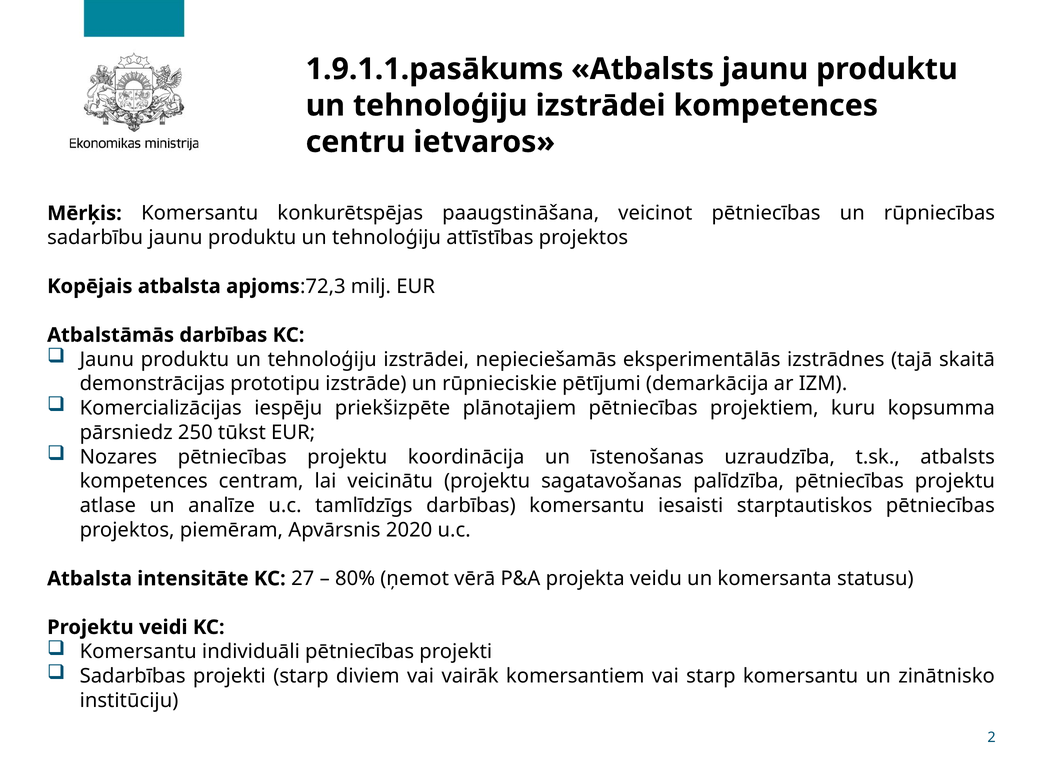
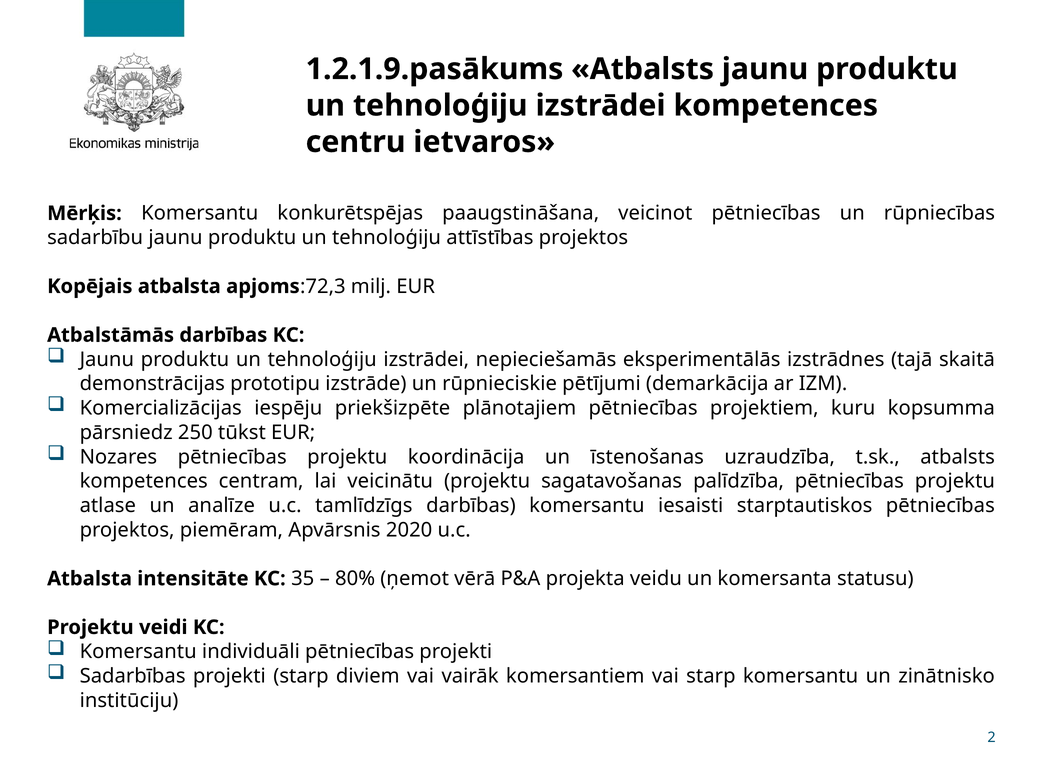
1.9.1.1.pasākums: 1.9.1.1.pasākums -> 1.2.1.9.pasākums (435, 69)
27: 27 -> 35 (303, 578)
